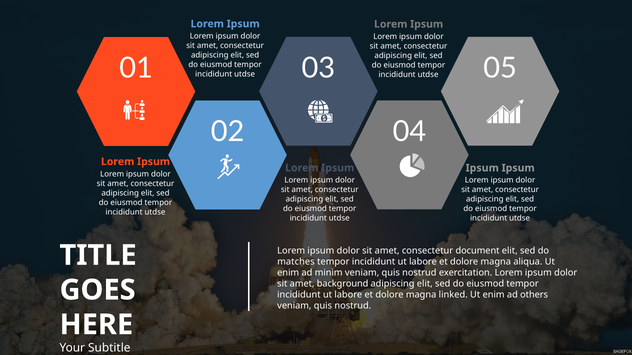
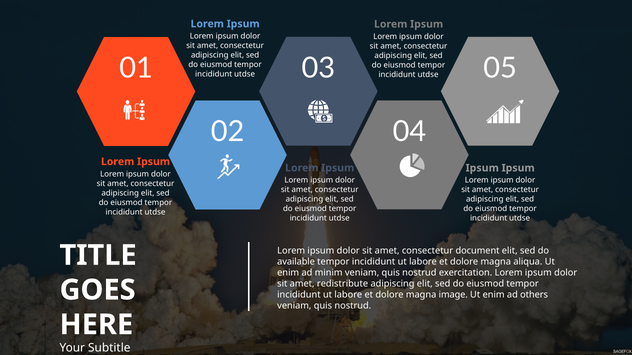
matches: matches -> available (296, 262)
background: background -> redistribute (343, 284)
linked: linked -> image (453, 295)
